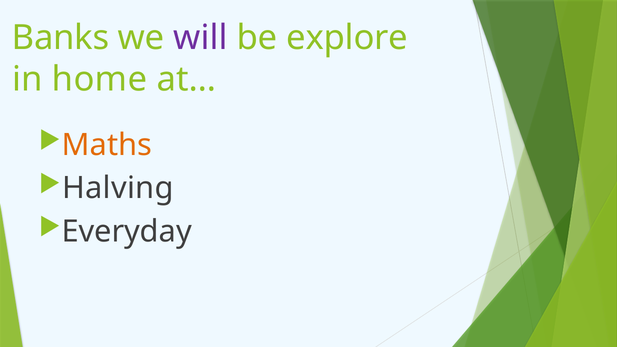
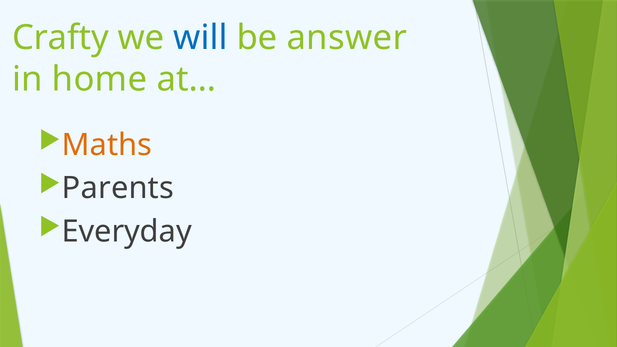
Banks: Banks -> Crafty (61, 38)
will colour: purple -> blue (200, 38)
explore: explore -> answer (347, 38)
Halving: Halving -> Parents (118, 188)
